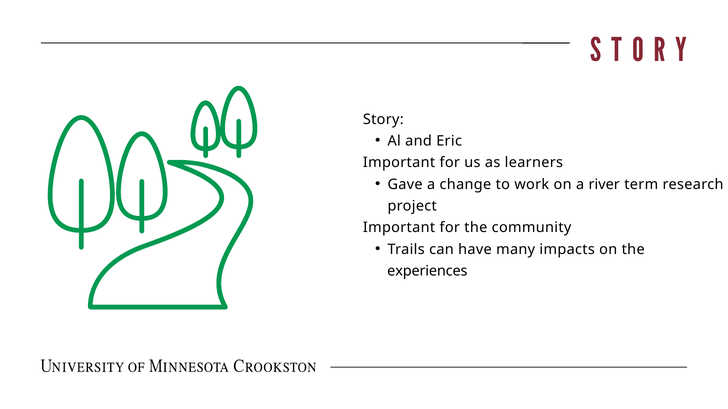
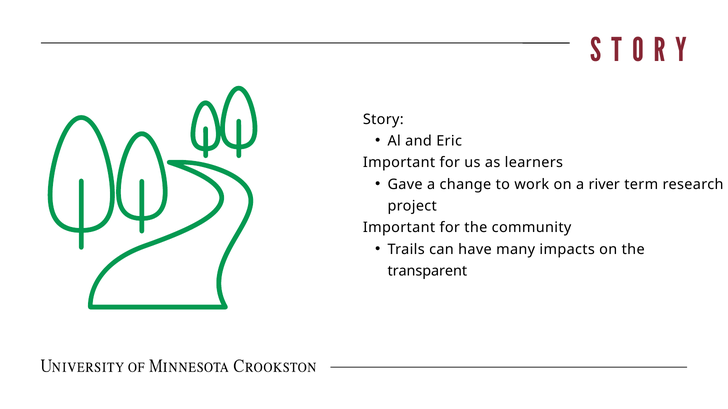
experiences: experiences -> transparent (427, 271)
